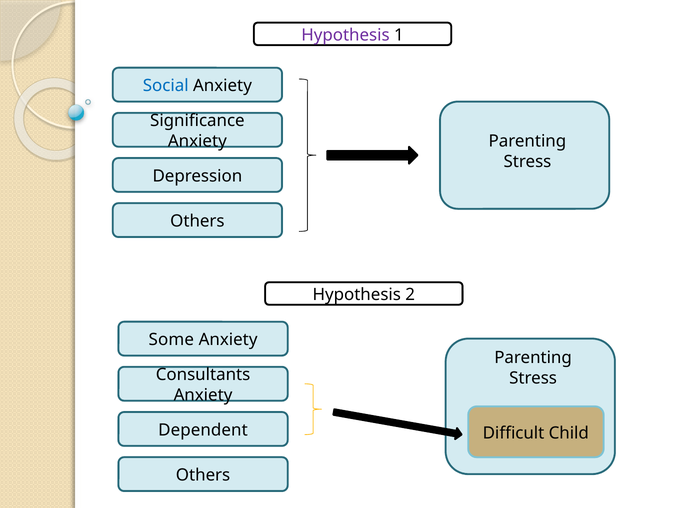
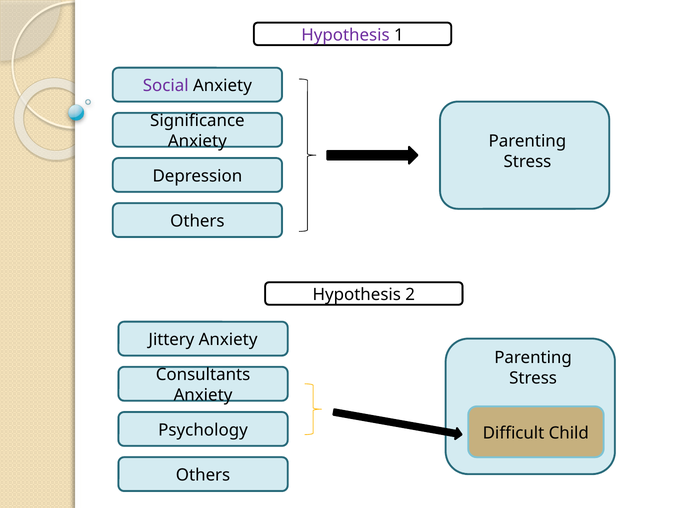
Social colour: blue -> purple (166, 86)
Some: Some -> Jittery (171, 340)
Dependent: Dependent -> Psychology (203, 430)
